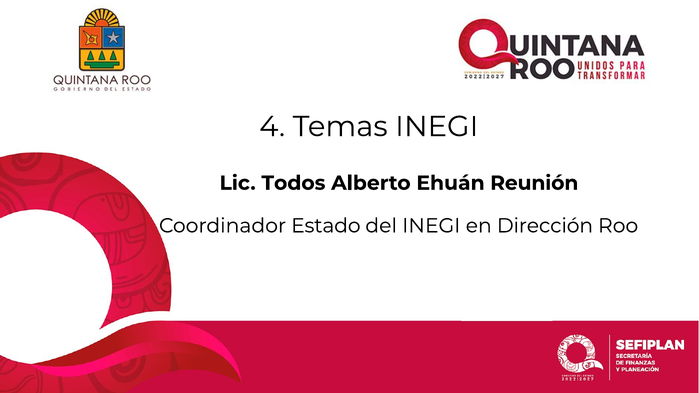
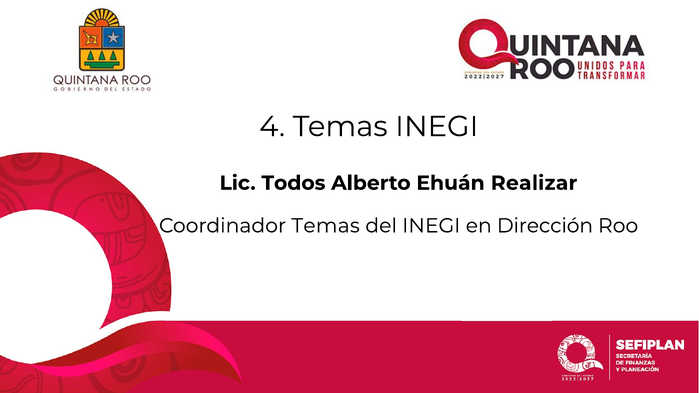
Reunión: Reunión -> Realizar (534, 183)
Coordinador Estado: Estado -> Temas (326, 226)
